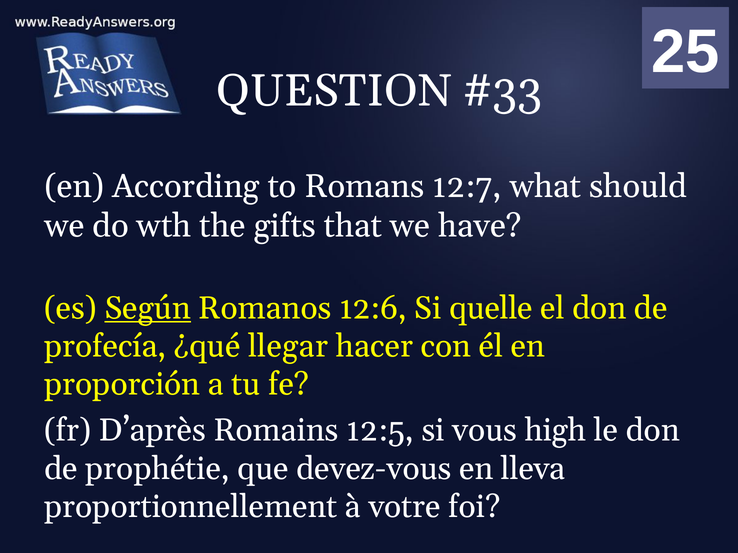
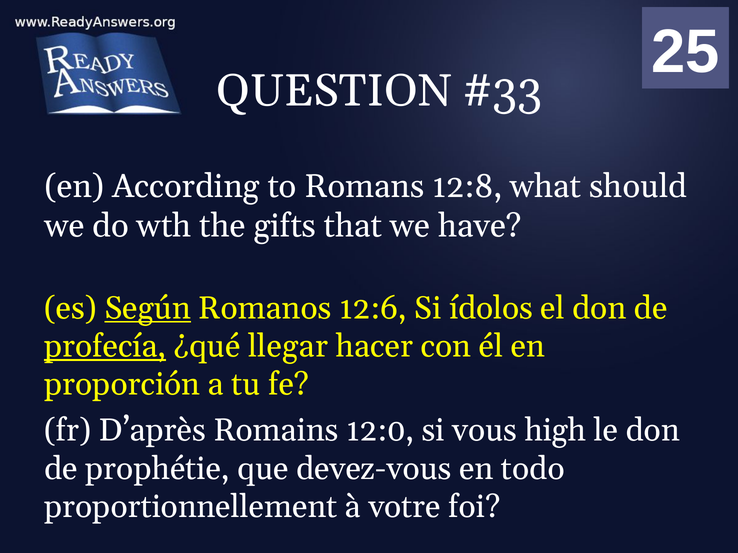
12:7: 12:7 -> 12:8 (467, 187)
quelle: quelle -> ídolos (491, 308)
profecía underline: none -> present (105, 347)
12:5: 12:5 -> 12:0 (380, 431)
lleva: lleva -> todo (533, 469)
